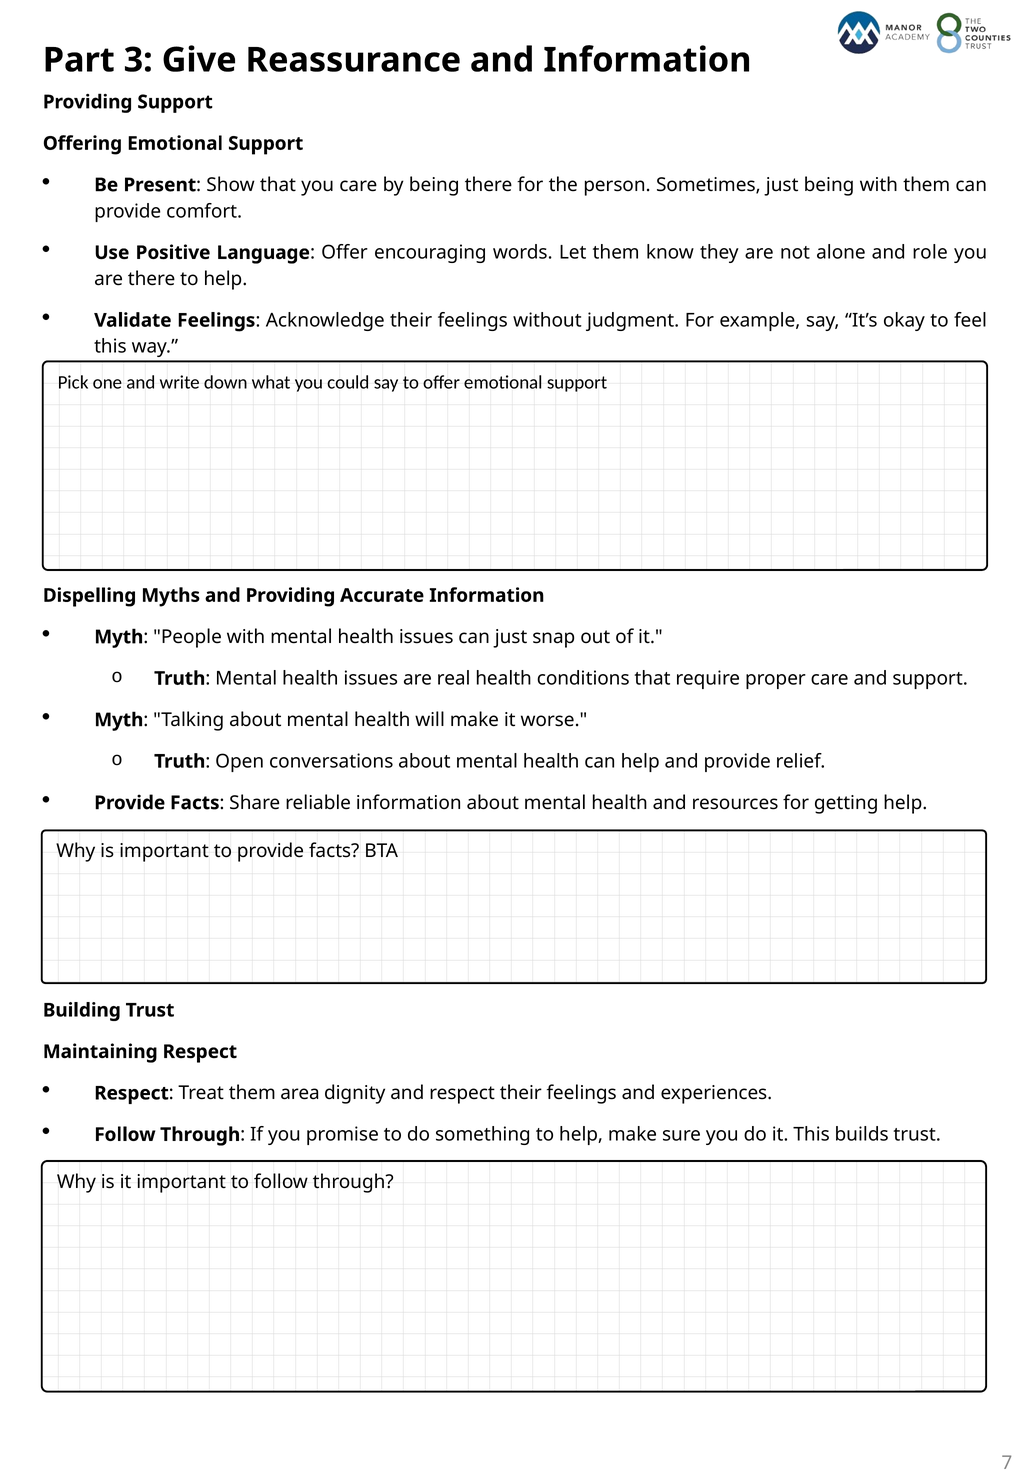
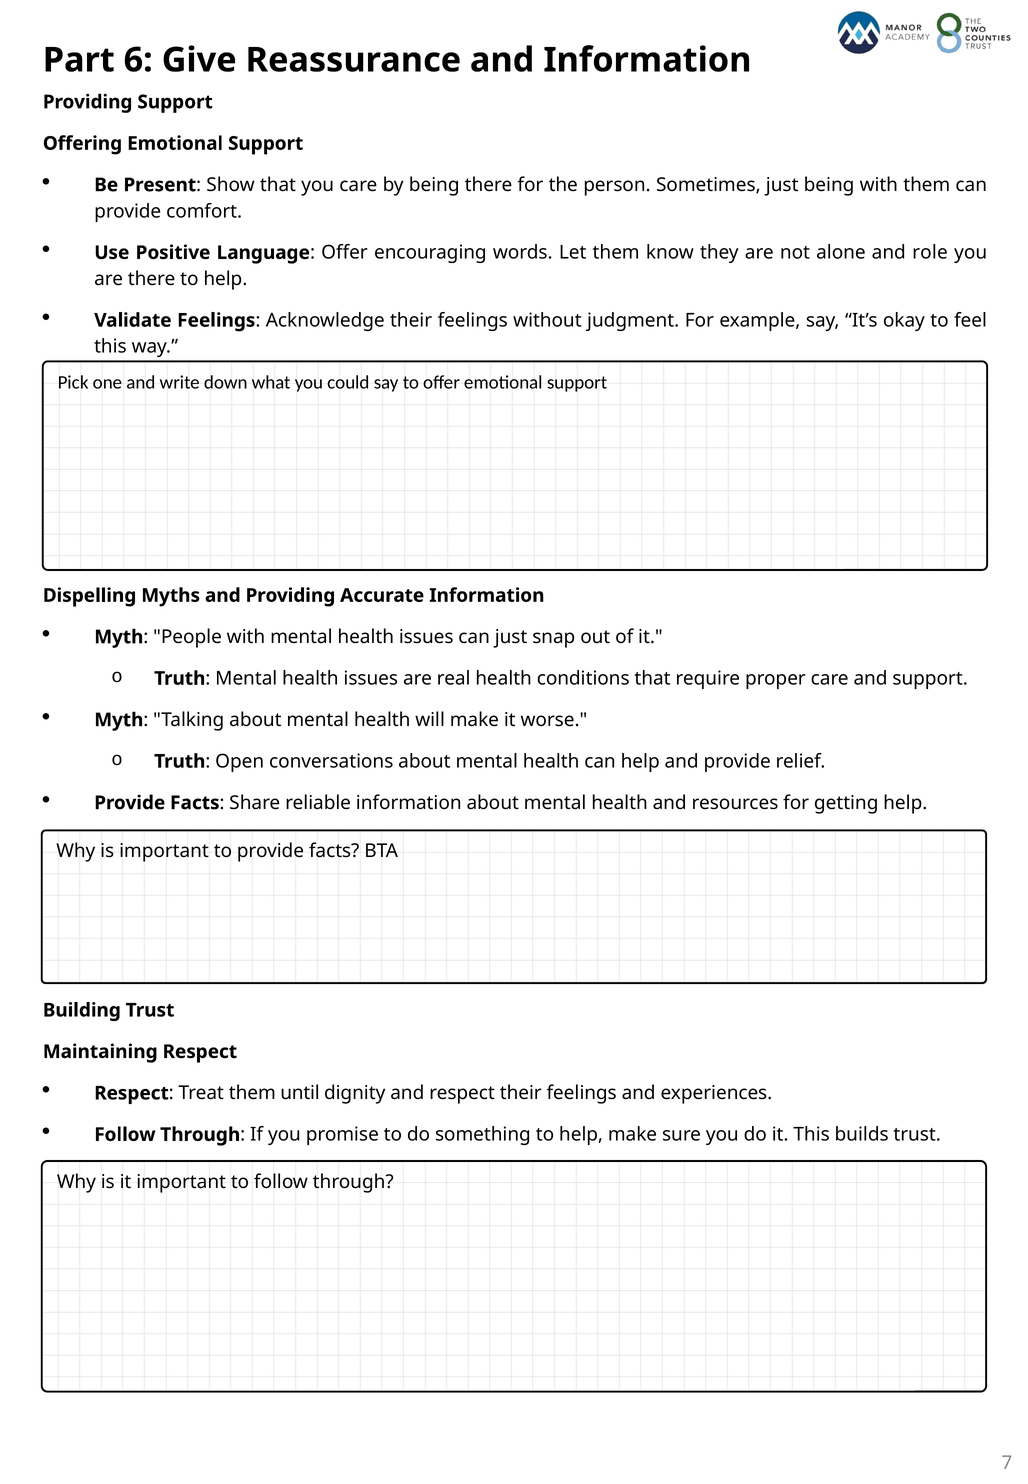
3: 3 -> 6 (138, 60)
area: area -> until (300, 1094)
